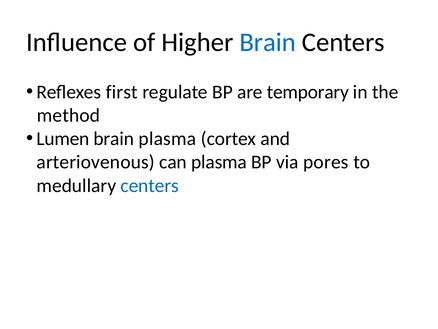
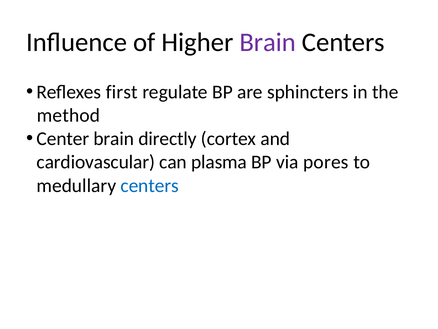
Brain colour: blue -> purple (268, 42)
temporary: temporary -> sphincters (308, 92)
Lumen: Lumen -> Center (63, 139)
brain plasma: plasma -> directly (168, 139)
arteriovenous: arteriovenous -> cardiovascular (96, 162)
